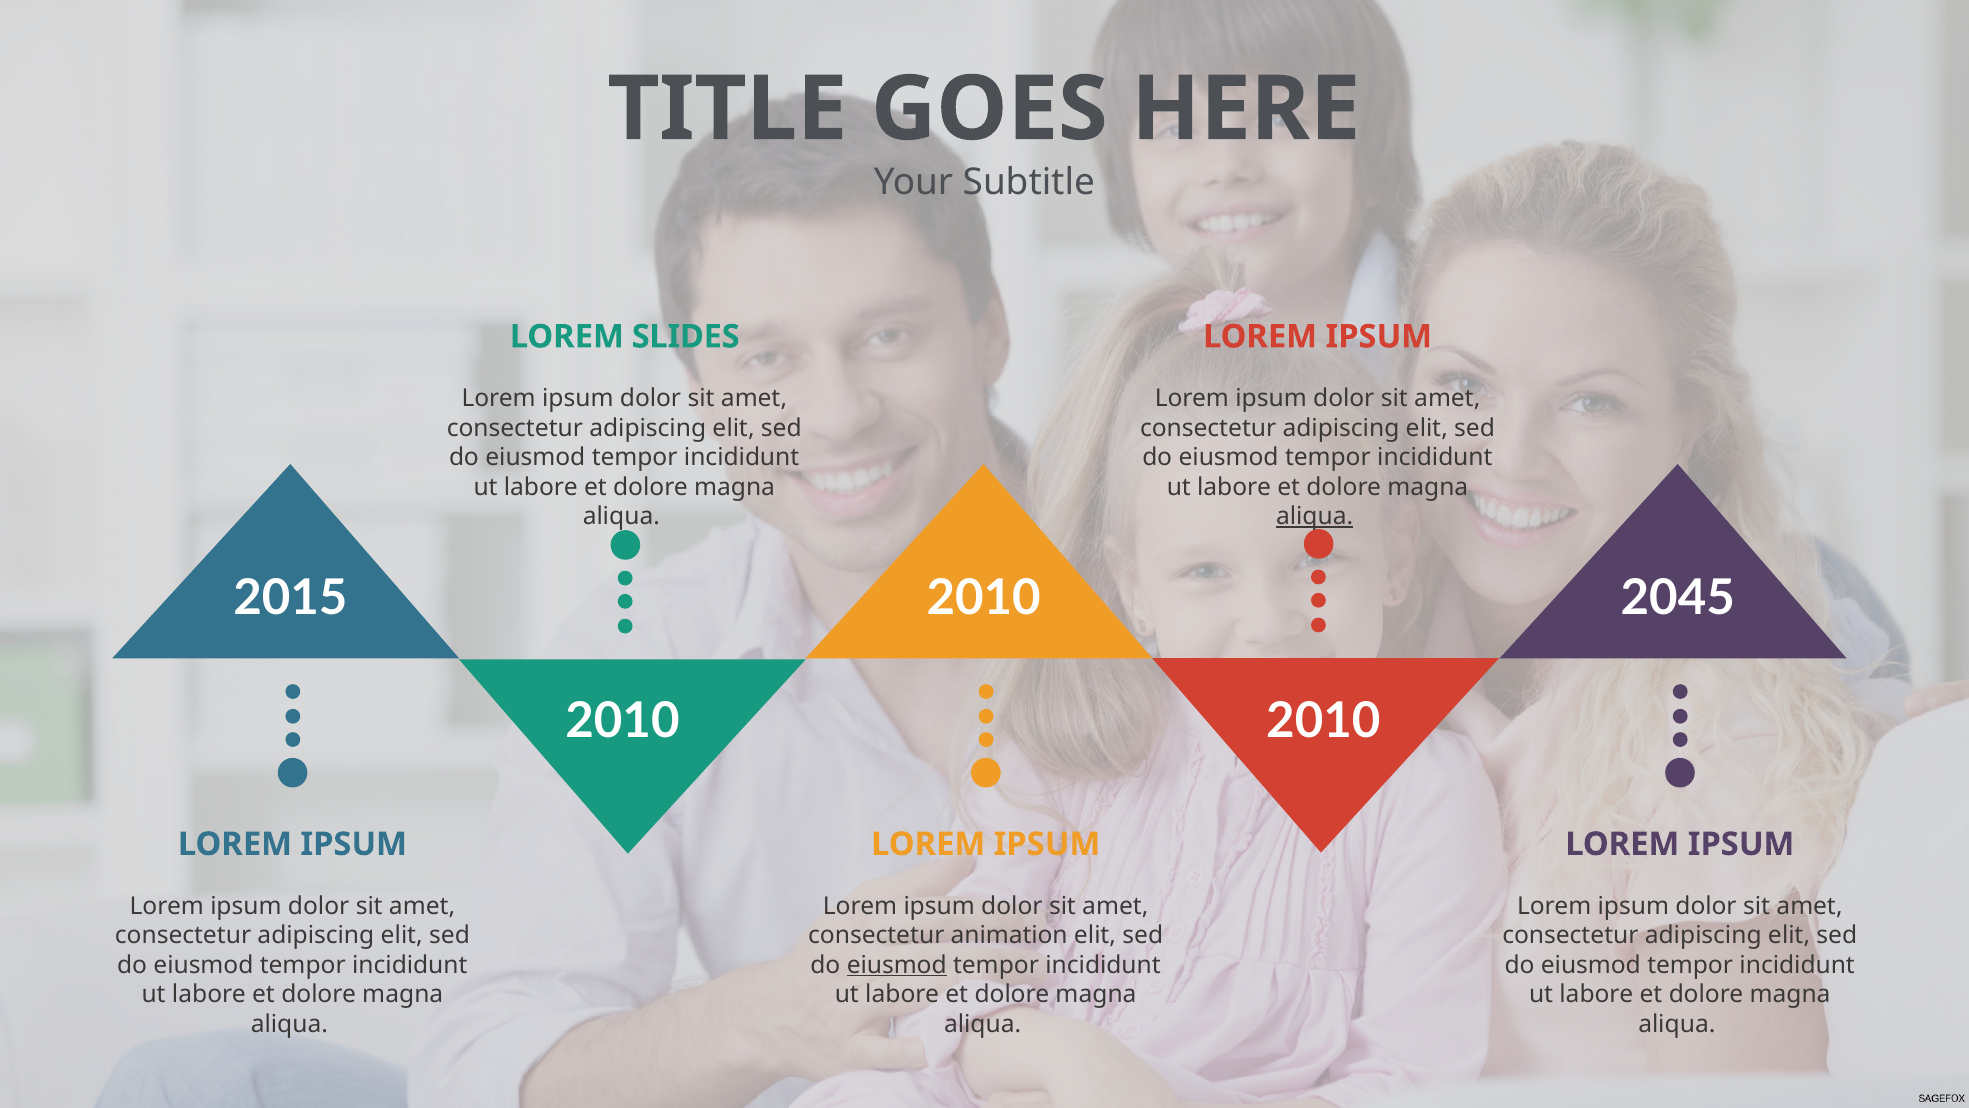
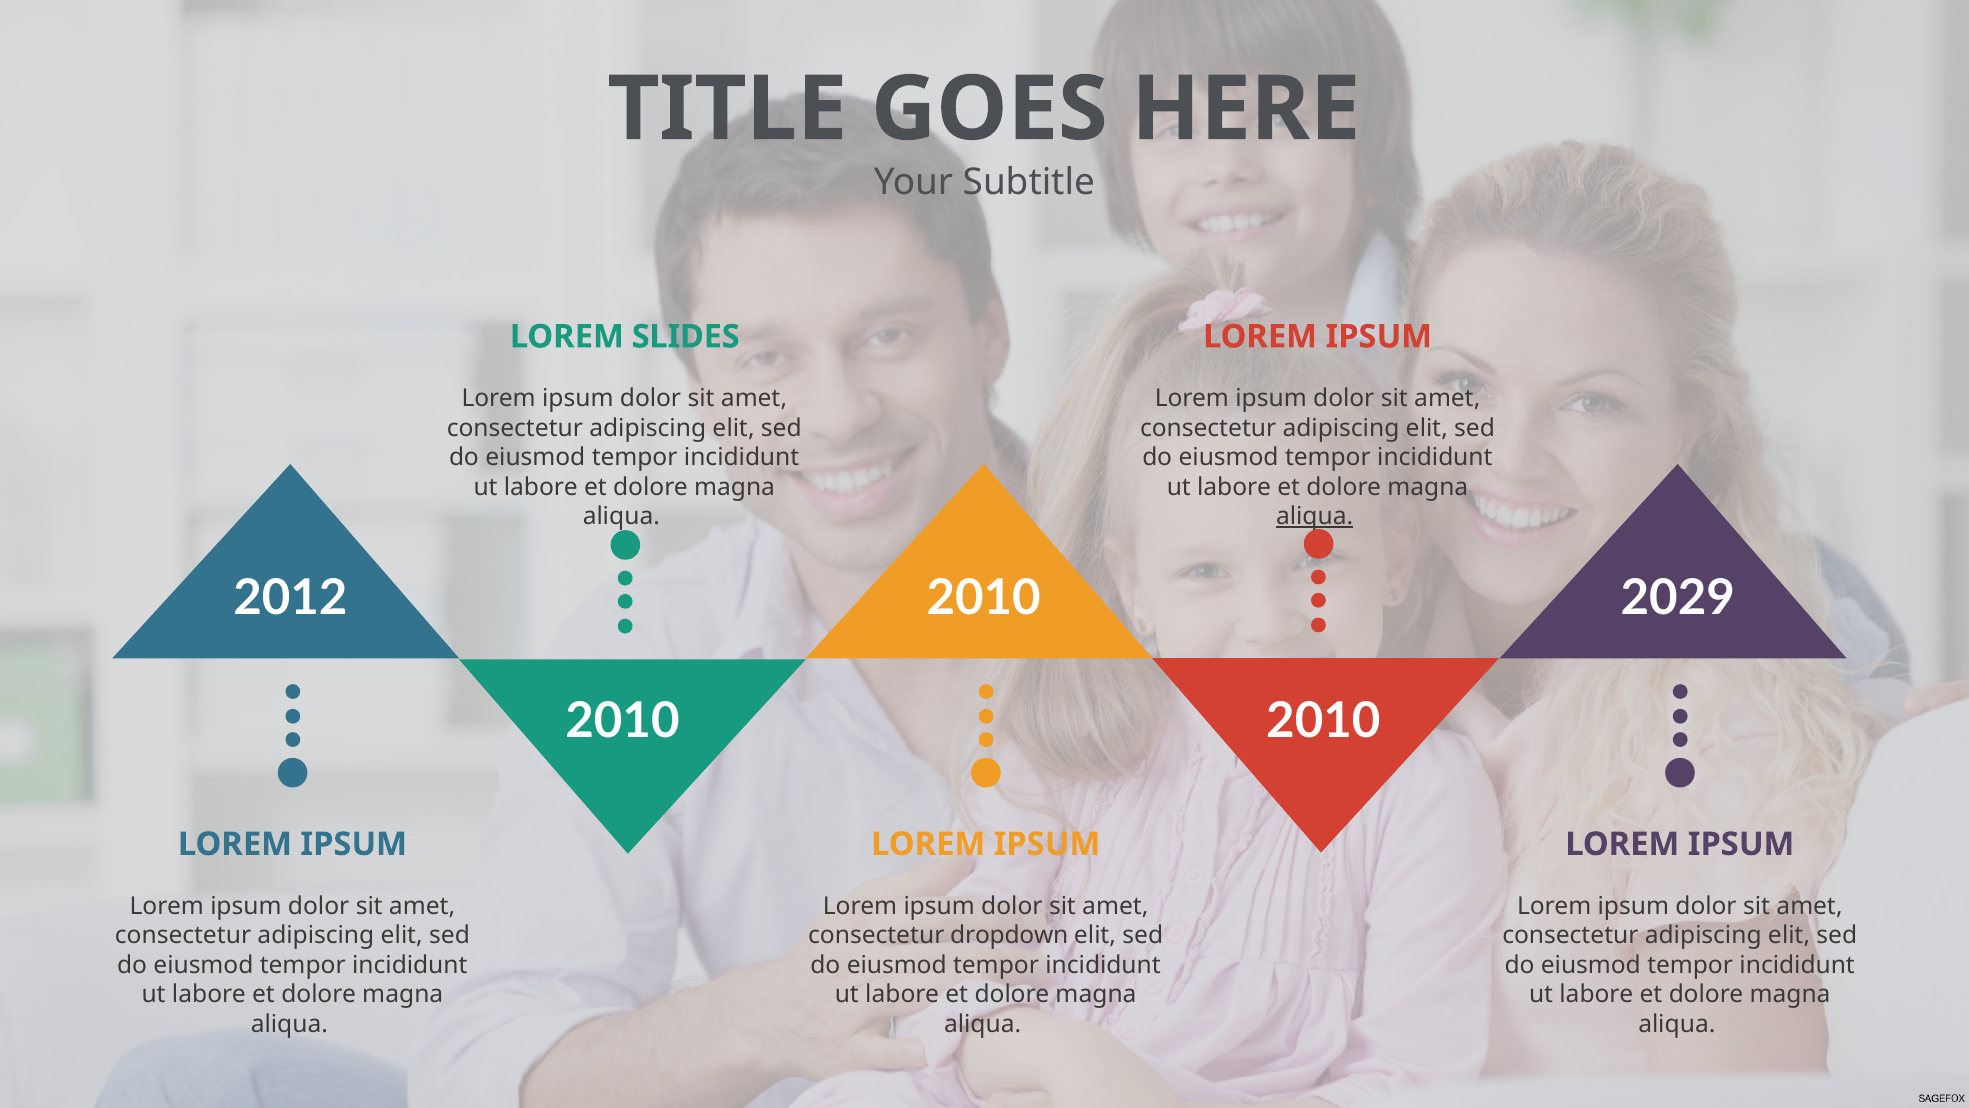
2015: 2015 -> 2012 (290, 598)
2045: 2045 -> 2029 (1678, 598)
animation: animation -> dropdown (1009, 935)
eiusmod underline: present -> none (897, 965)
